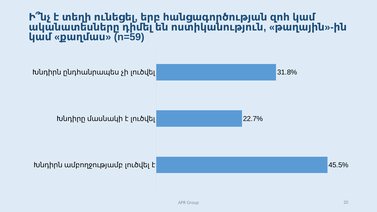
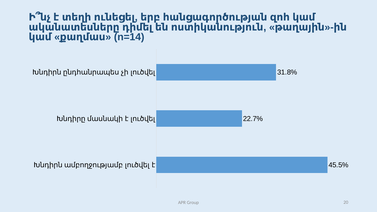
n=59: n=59 -> n=14 (129, 37)
